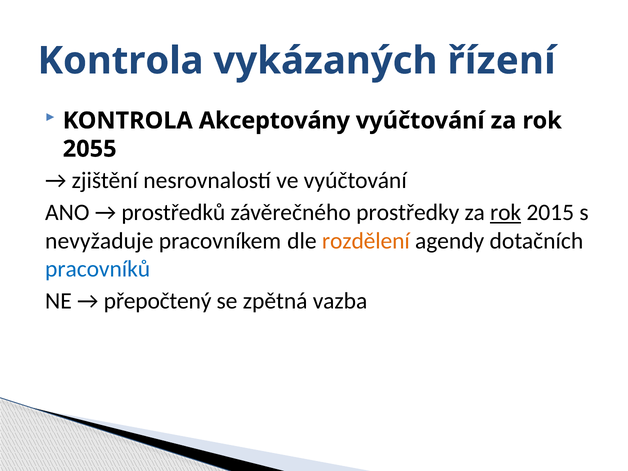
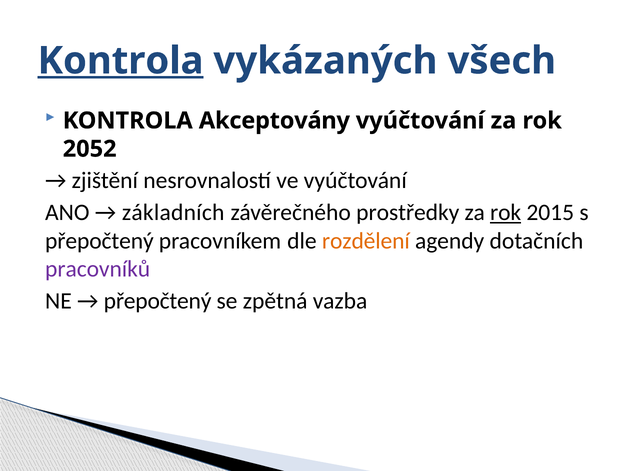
Kontrola underline: none -> present (121, 61)
řízení: řízení -> všech (502, 61)
2055: 2055 -> 2052 (90, 149)
prostředků: prostředků -> základních (173, 212)
nevyžaduje: nevyžaduje -> přepočtený (99, 241)
pracovníků colour: blue -> purple (98, 269)
